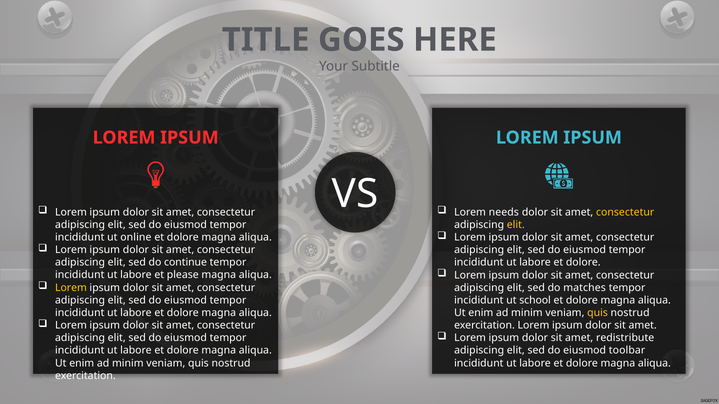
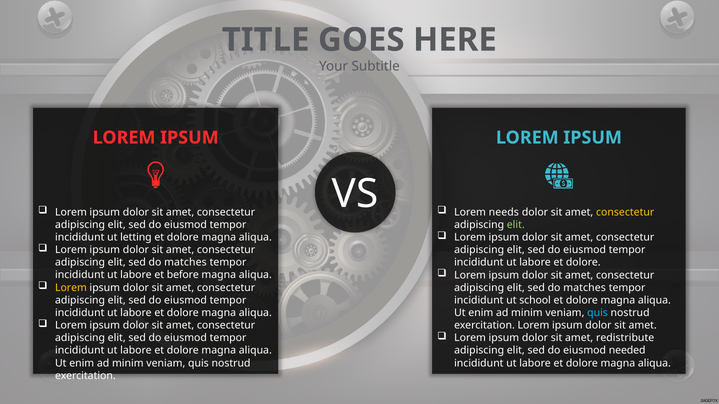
elit colour: yellow -> light green (516, 225)
online: online -> letting (136, 238)
continue: continue -> matches (185, 263)
please: please -> before (183, 275)
quis colour: yellow -> light blue (598, 313)
toolbar: toolbar -> needed (627, 351)
